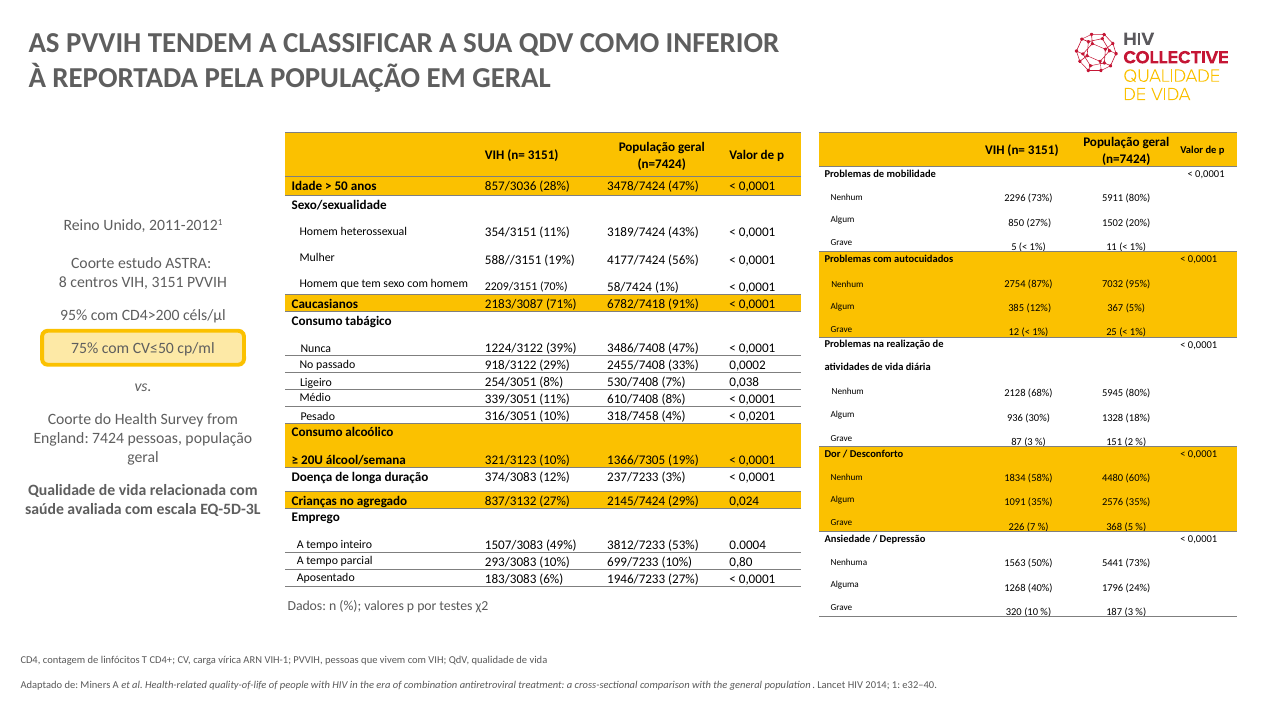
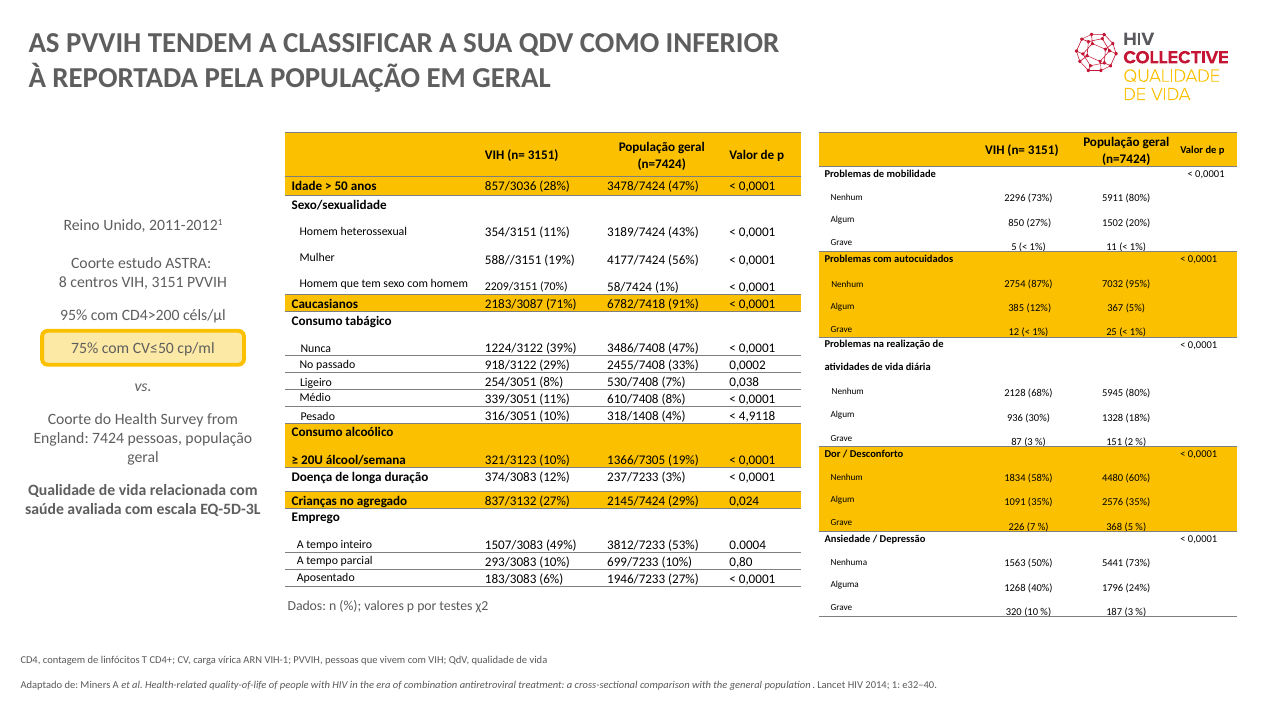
318/7458: 318/7458 -> 318/1408 (633, 416)
0,0201: 0,0201 -> 4,9118 (757, 416)
